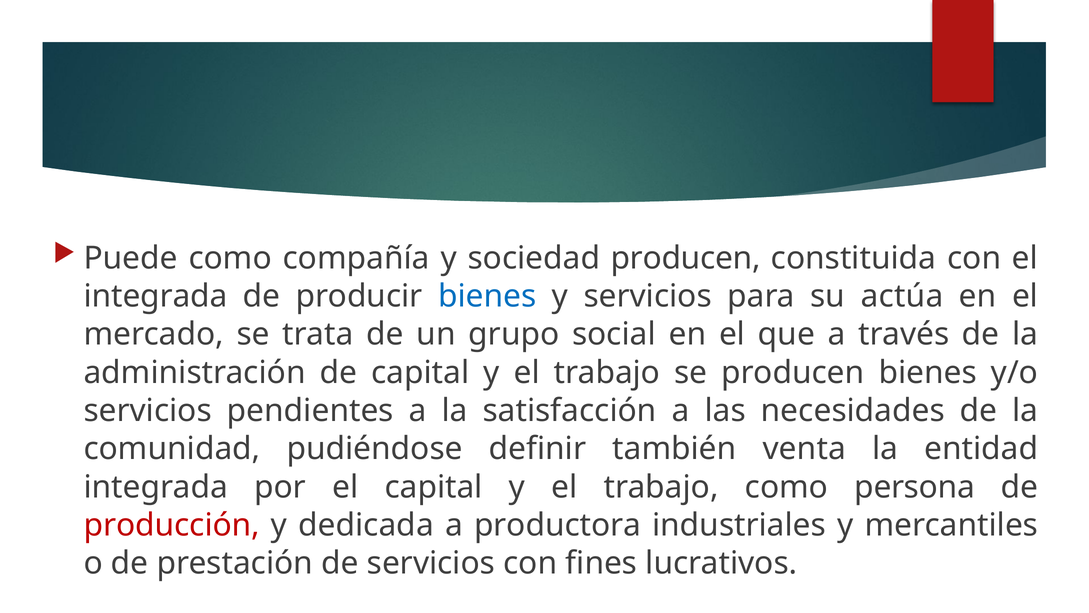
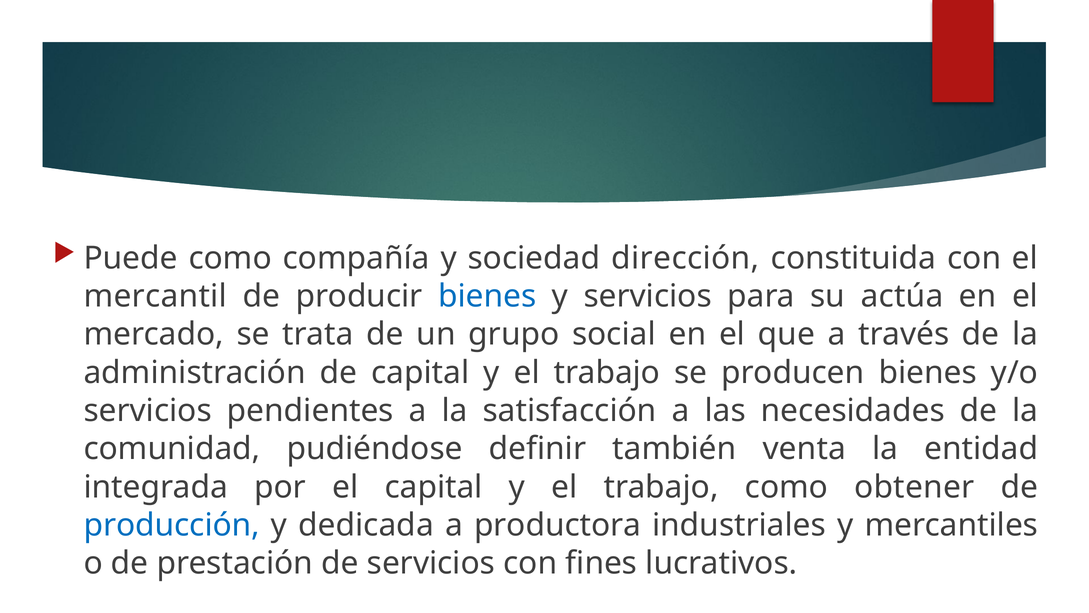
sociedad producen: producen -> dirección (685, 258)
integrada: integrada -> mercantil (155, 296)
persona: persona -> obtener (914, 487)
producción colour: red -> blue (172, 525)
